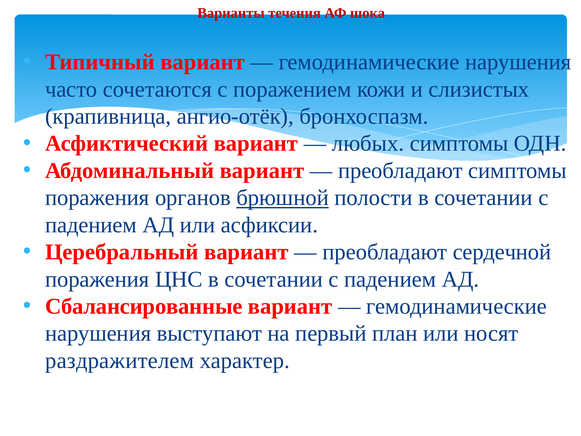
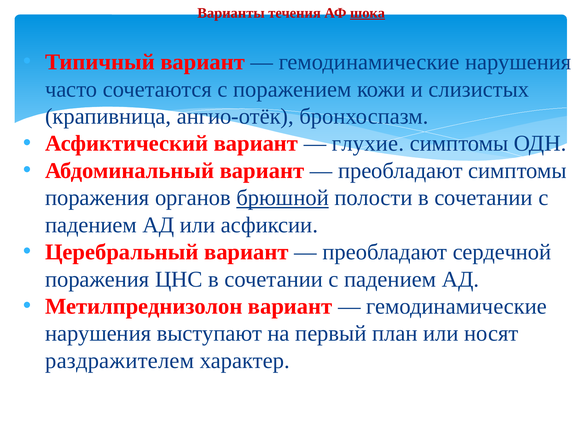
шока underline: none -> present (368, 13)
любых: любых -> глухие (368, 143)
Сбалансированные: Сбалансированные -> Метилпреднизолон (144, 306)
